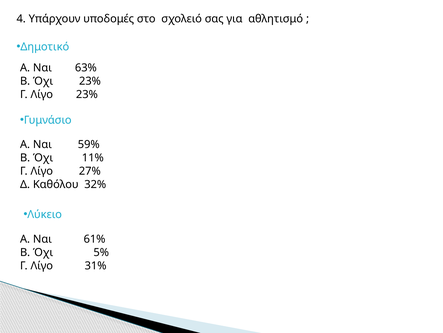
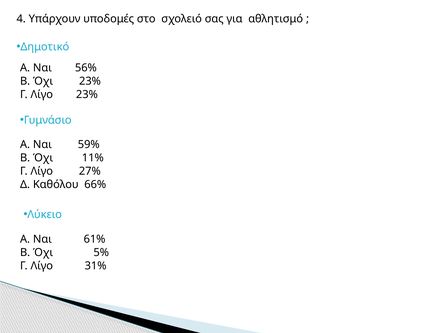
63%: 63% -> 56% (86, 68)
32%: 32% -> 66% (95, 184)
